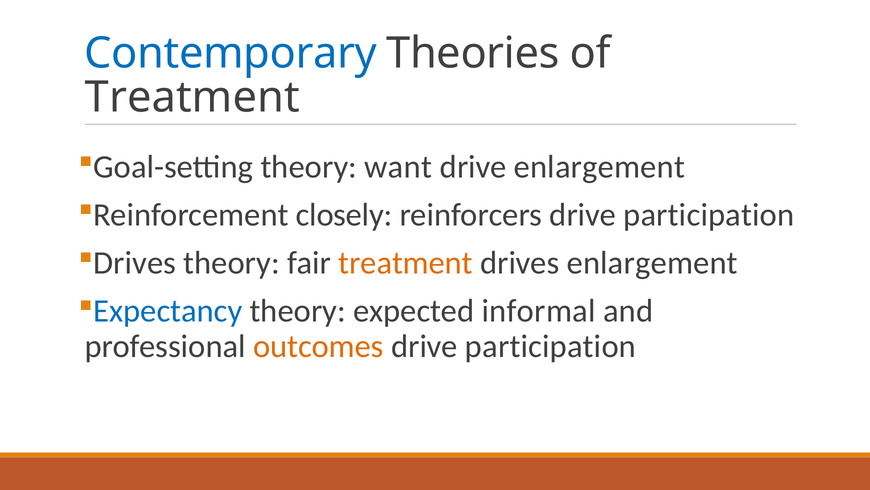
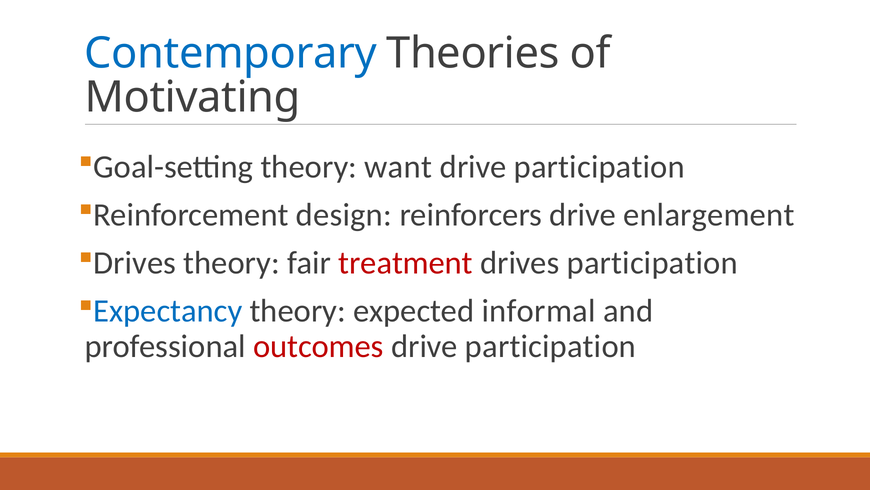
Treatment: Treatment -> Motivating (193, 97)
enlargement: enlargement -> participation (599, 167)
closely: closely -> design (344, 215)
reinforcers drive participation: participation -> enlargement (709, 215)
treatment colour: orange -> red (406, 263)
drives enlargement: enlargement -> participation (652, 263)
outcomes colour: orange -> red (318, 346)
